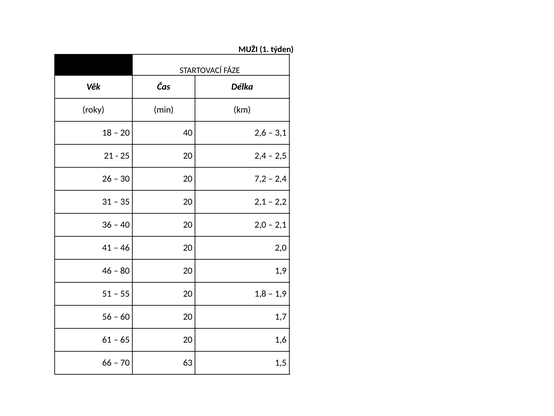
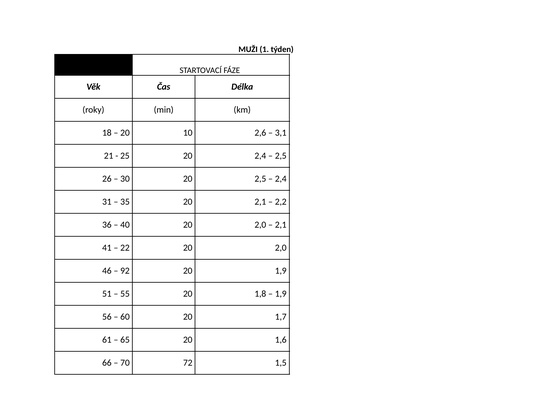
20 40: 40 -> 10 (188, 133)
20 7,2: 7,2 -> 2,5 (260, 179)
46: 46 -> 22 (125, 247)
80: 80 -> 92 (125, 270)
63: 63 -> 72 (188, 362)
